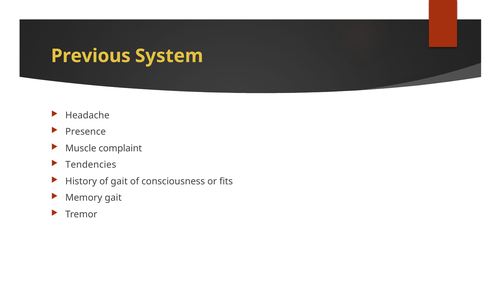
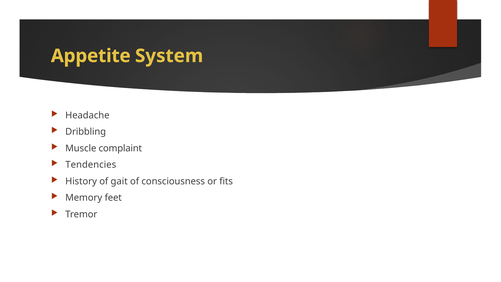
Previous: Previous -> Appetite (91, 56)
Presence: Presence -> Dribbling (86, 132)
Memory gait: gait -> feet (113, 198)
